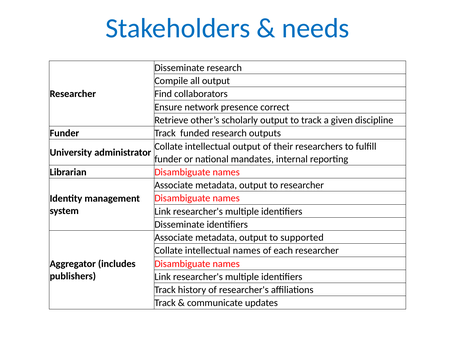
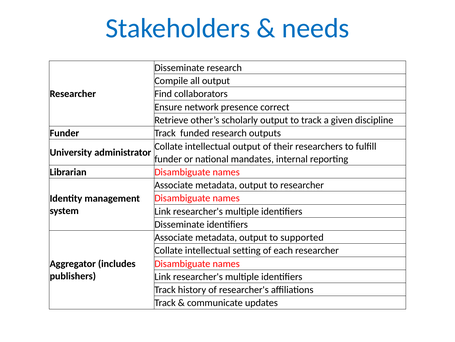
intellectual names: names -> setting (247, 250)
